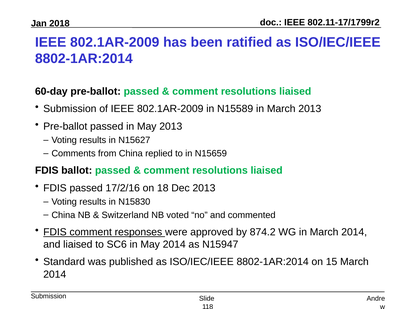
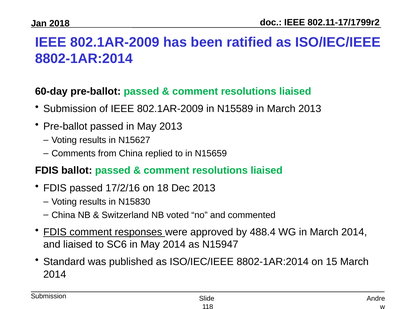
874.2: 874.2 -> 488.4 (263, 232)
